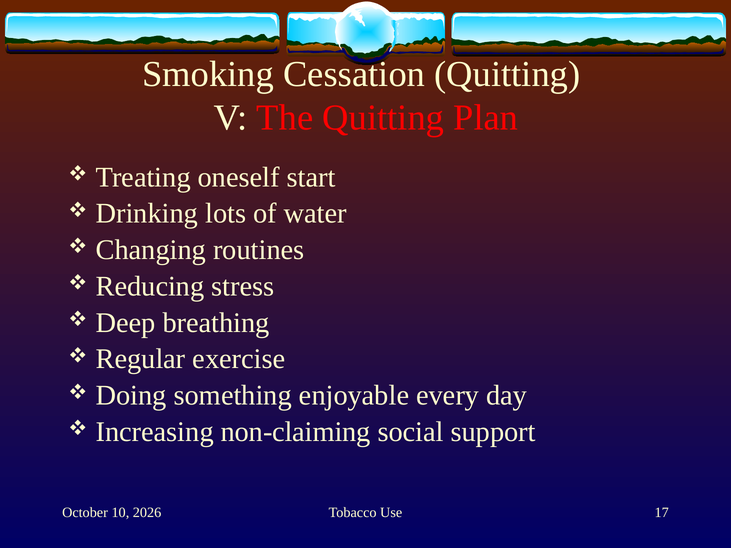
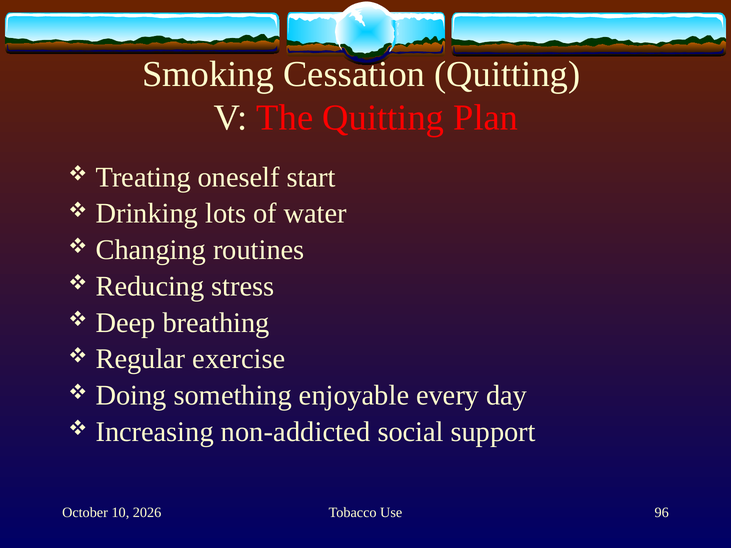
non-claiming: non-claiming -> non-addicted (296, 432)
17: 17 -> 96 (662, 513)
